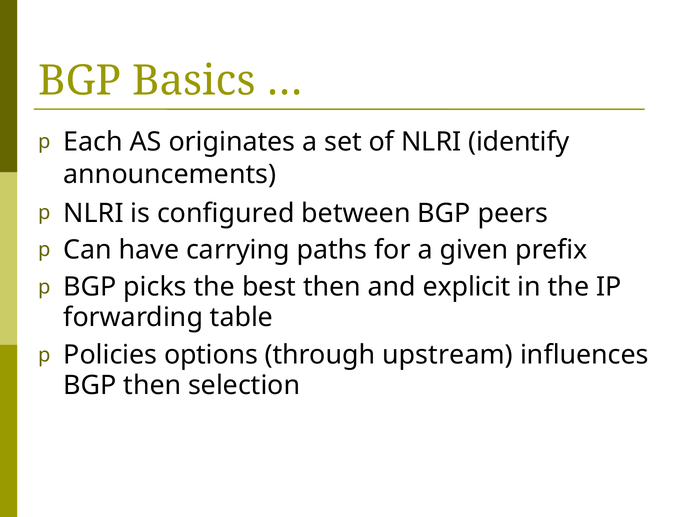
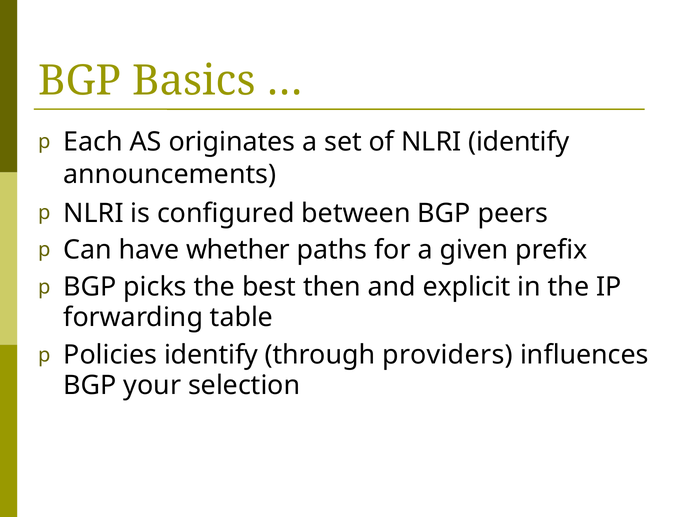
carrying: carrying -> whether (238, 250)
Policies options: options -> identify (211, 355)
upstream: upstream -> providers (447, 355)
BGP then: then -> your (152, 386)
